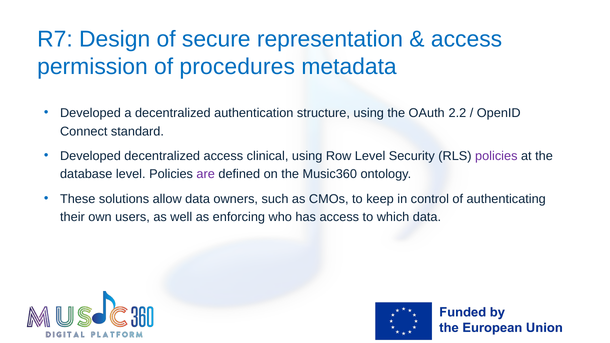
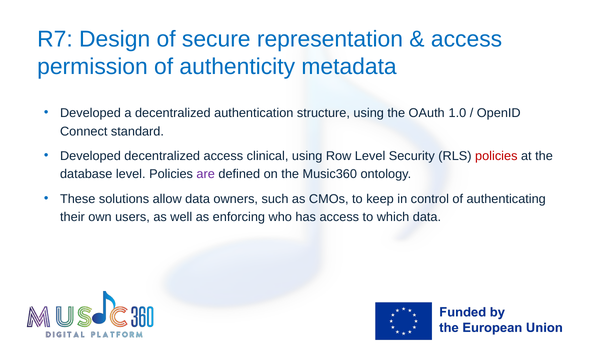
procedures: procedures -> authenticity (237, 67)
2.2: 2.2 -> 1.0 (457, 113)
policies colour: purple -> red (496, 156)
